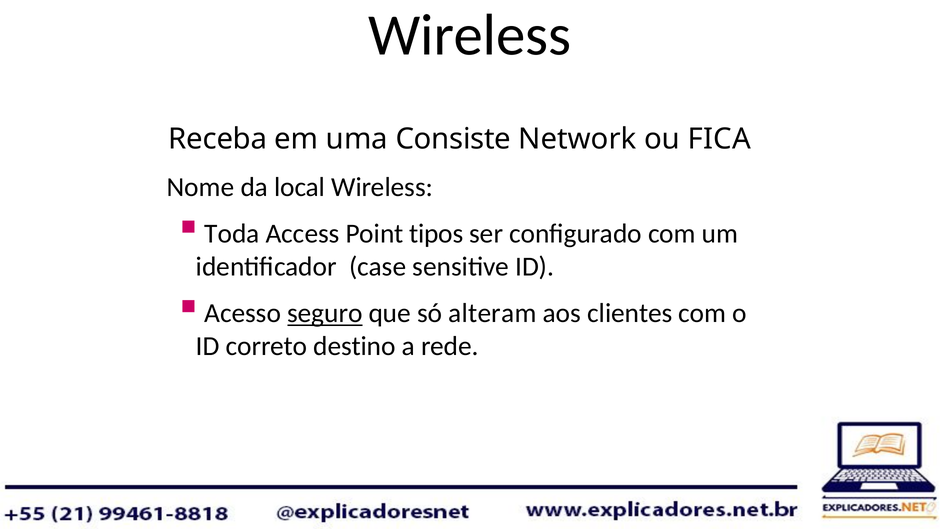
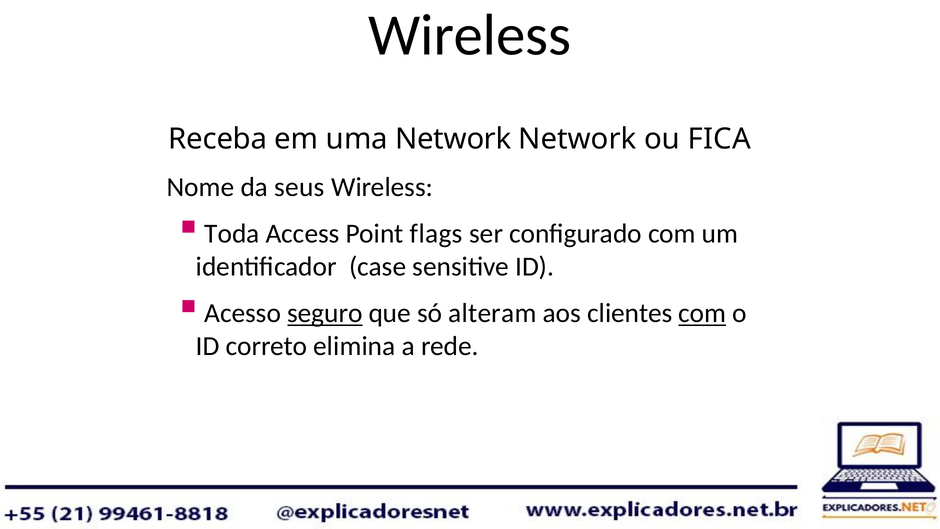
uma Consiste: Consiste -> Network (453, 139)
local: local -> seus (299, 187)
tipos: tipos -> flags (436, 234)
com underline: none -> present (702, 313)
destino: destino -> elimina (354, 346)
